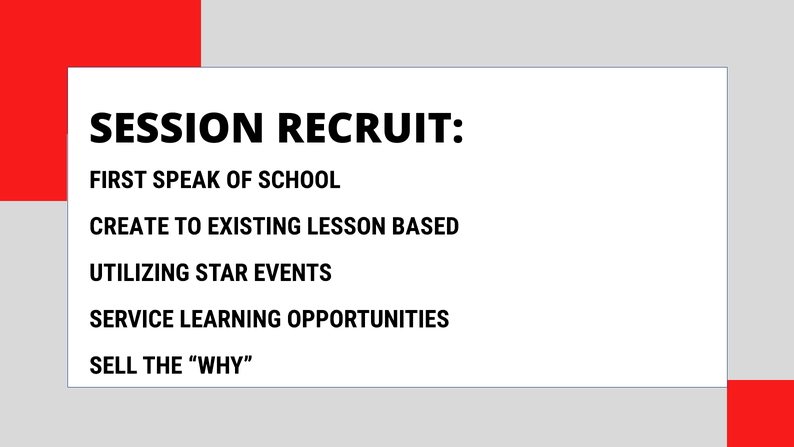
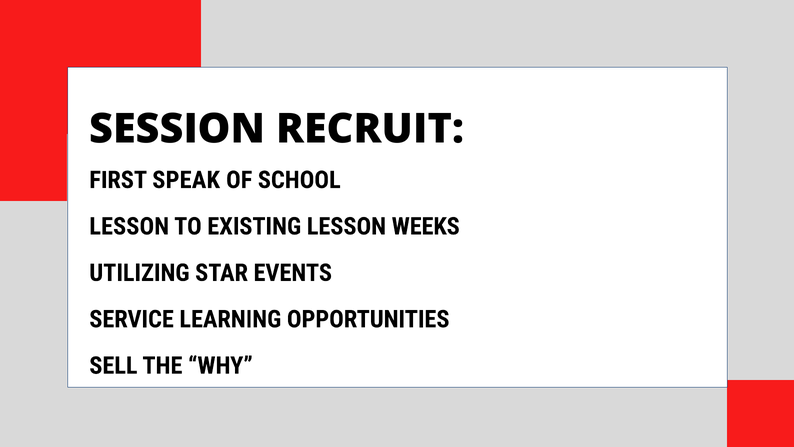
CREATE: CREATE -> LESSON (129, 226)
BASED: BASED -> WEEKS (426, 226)
